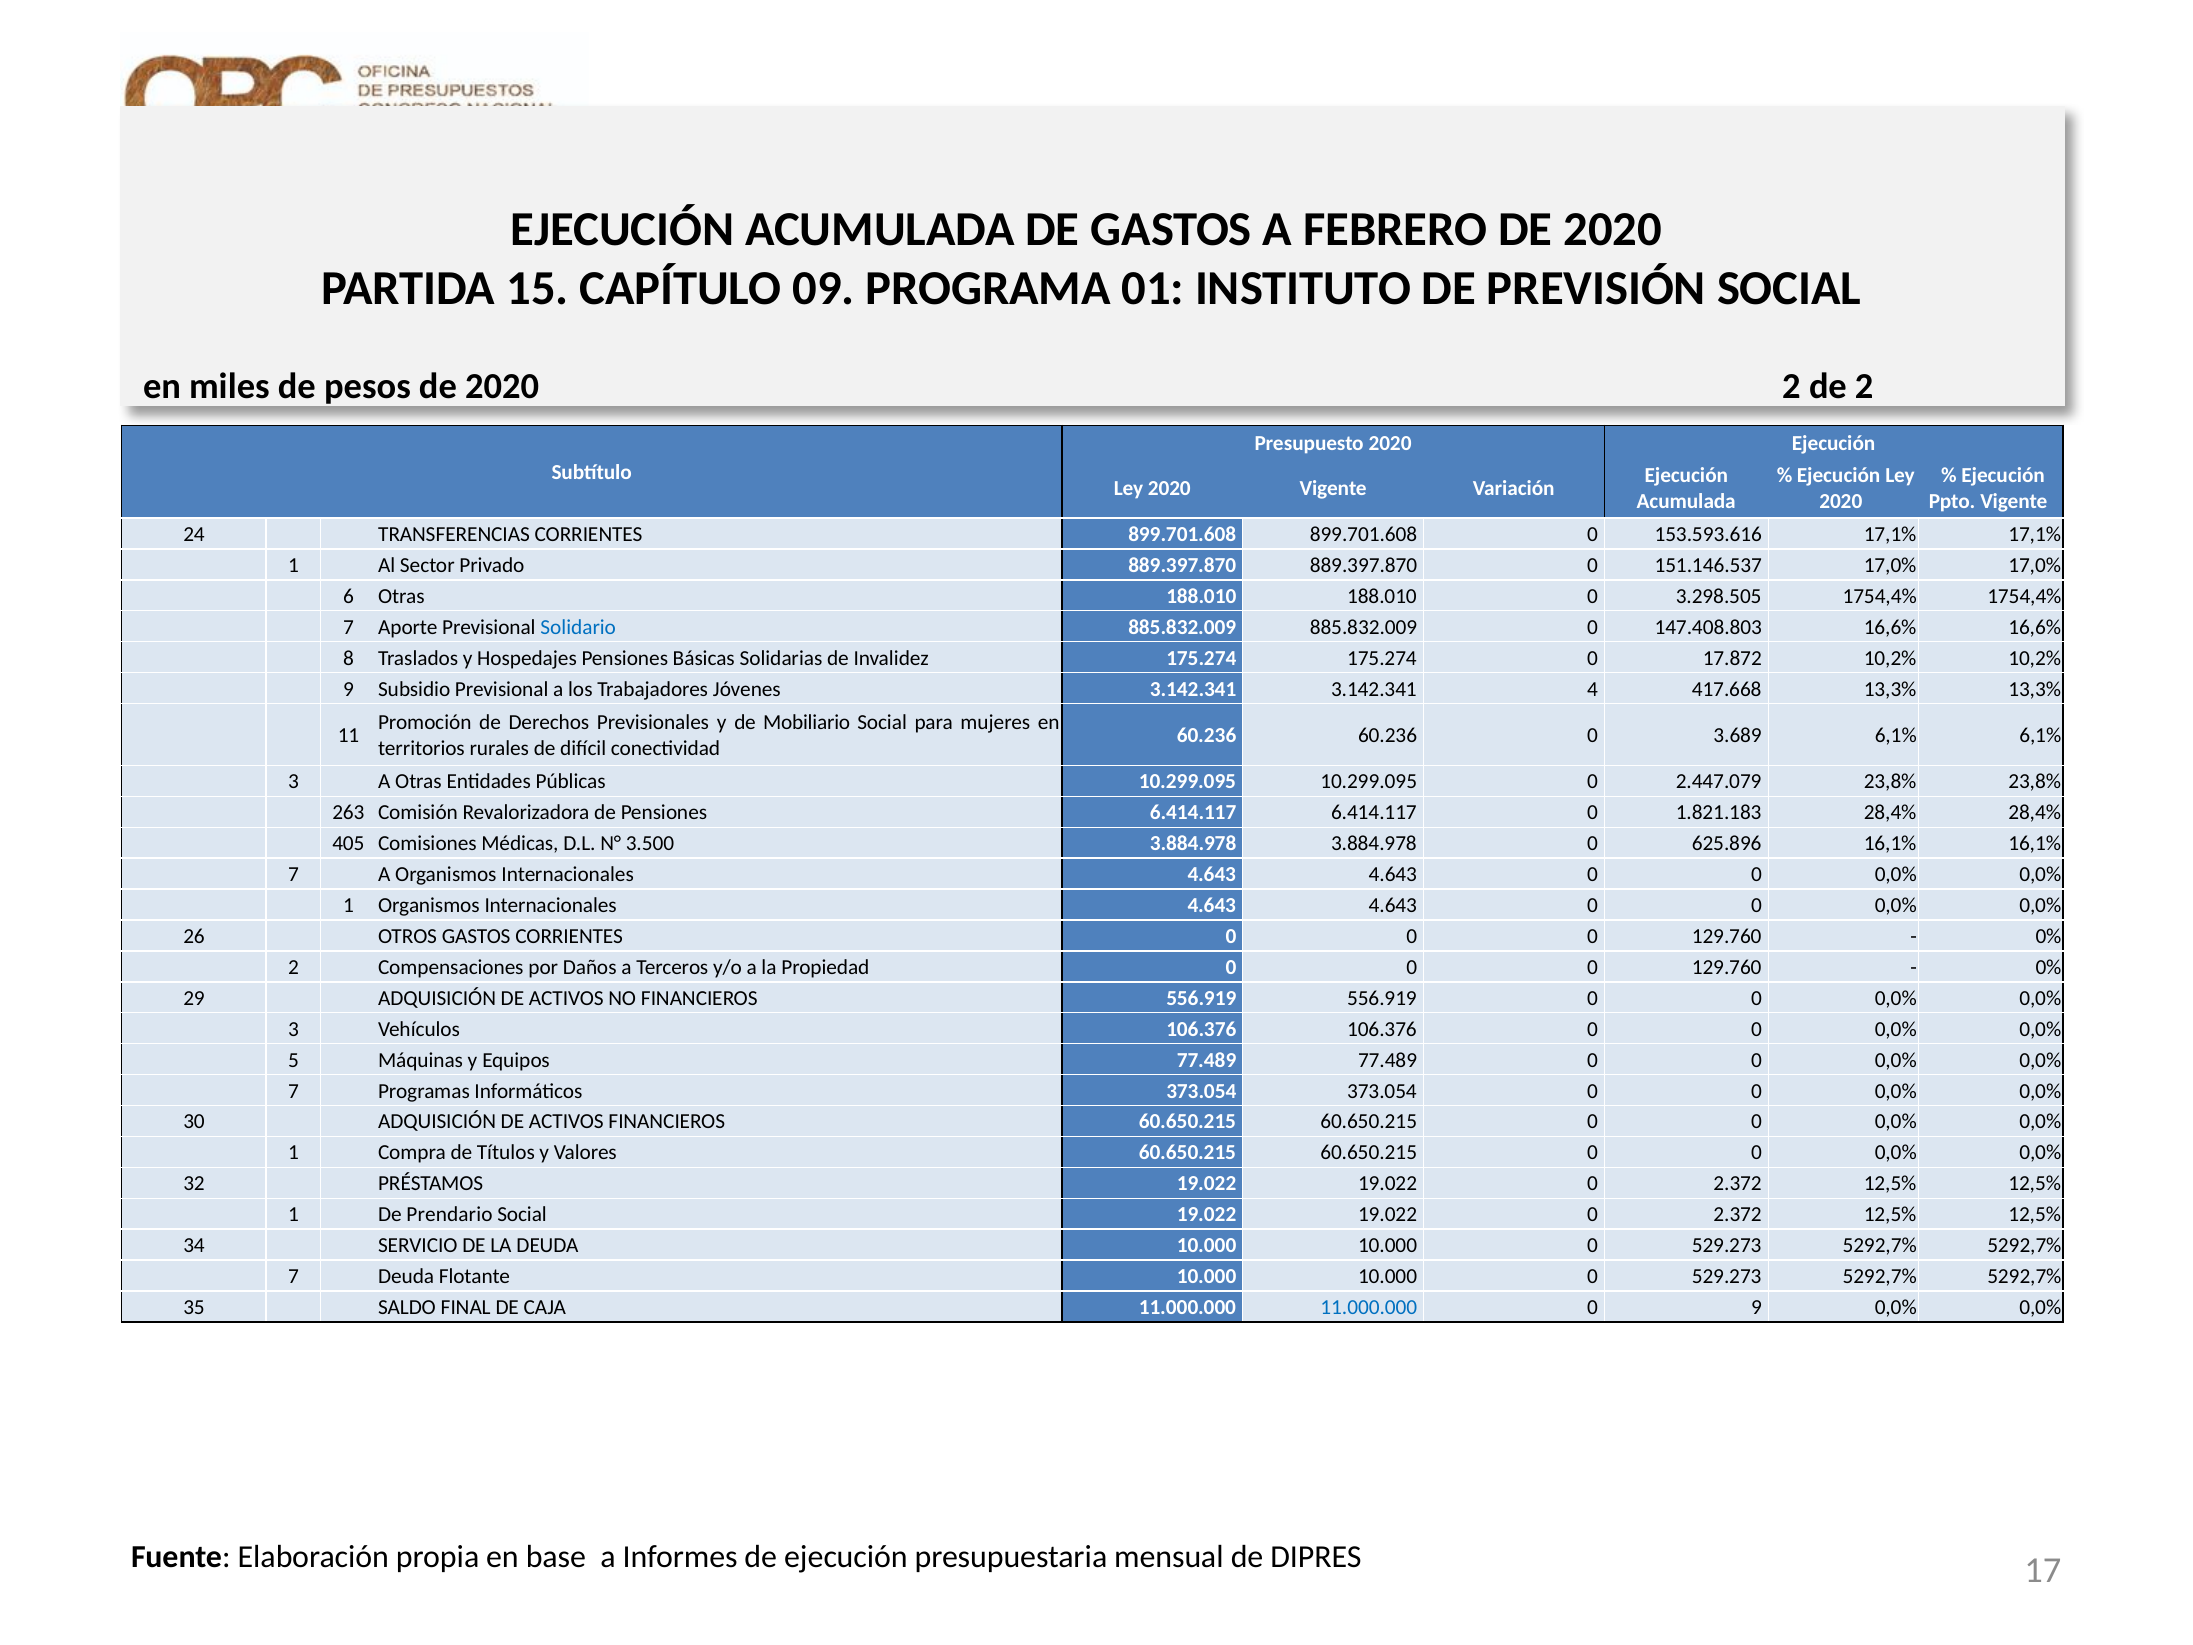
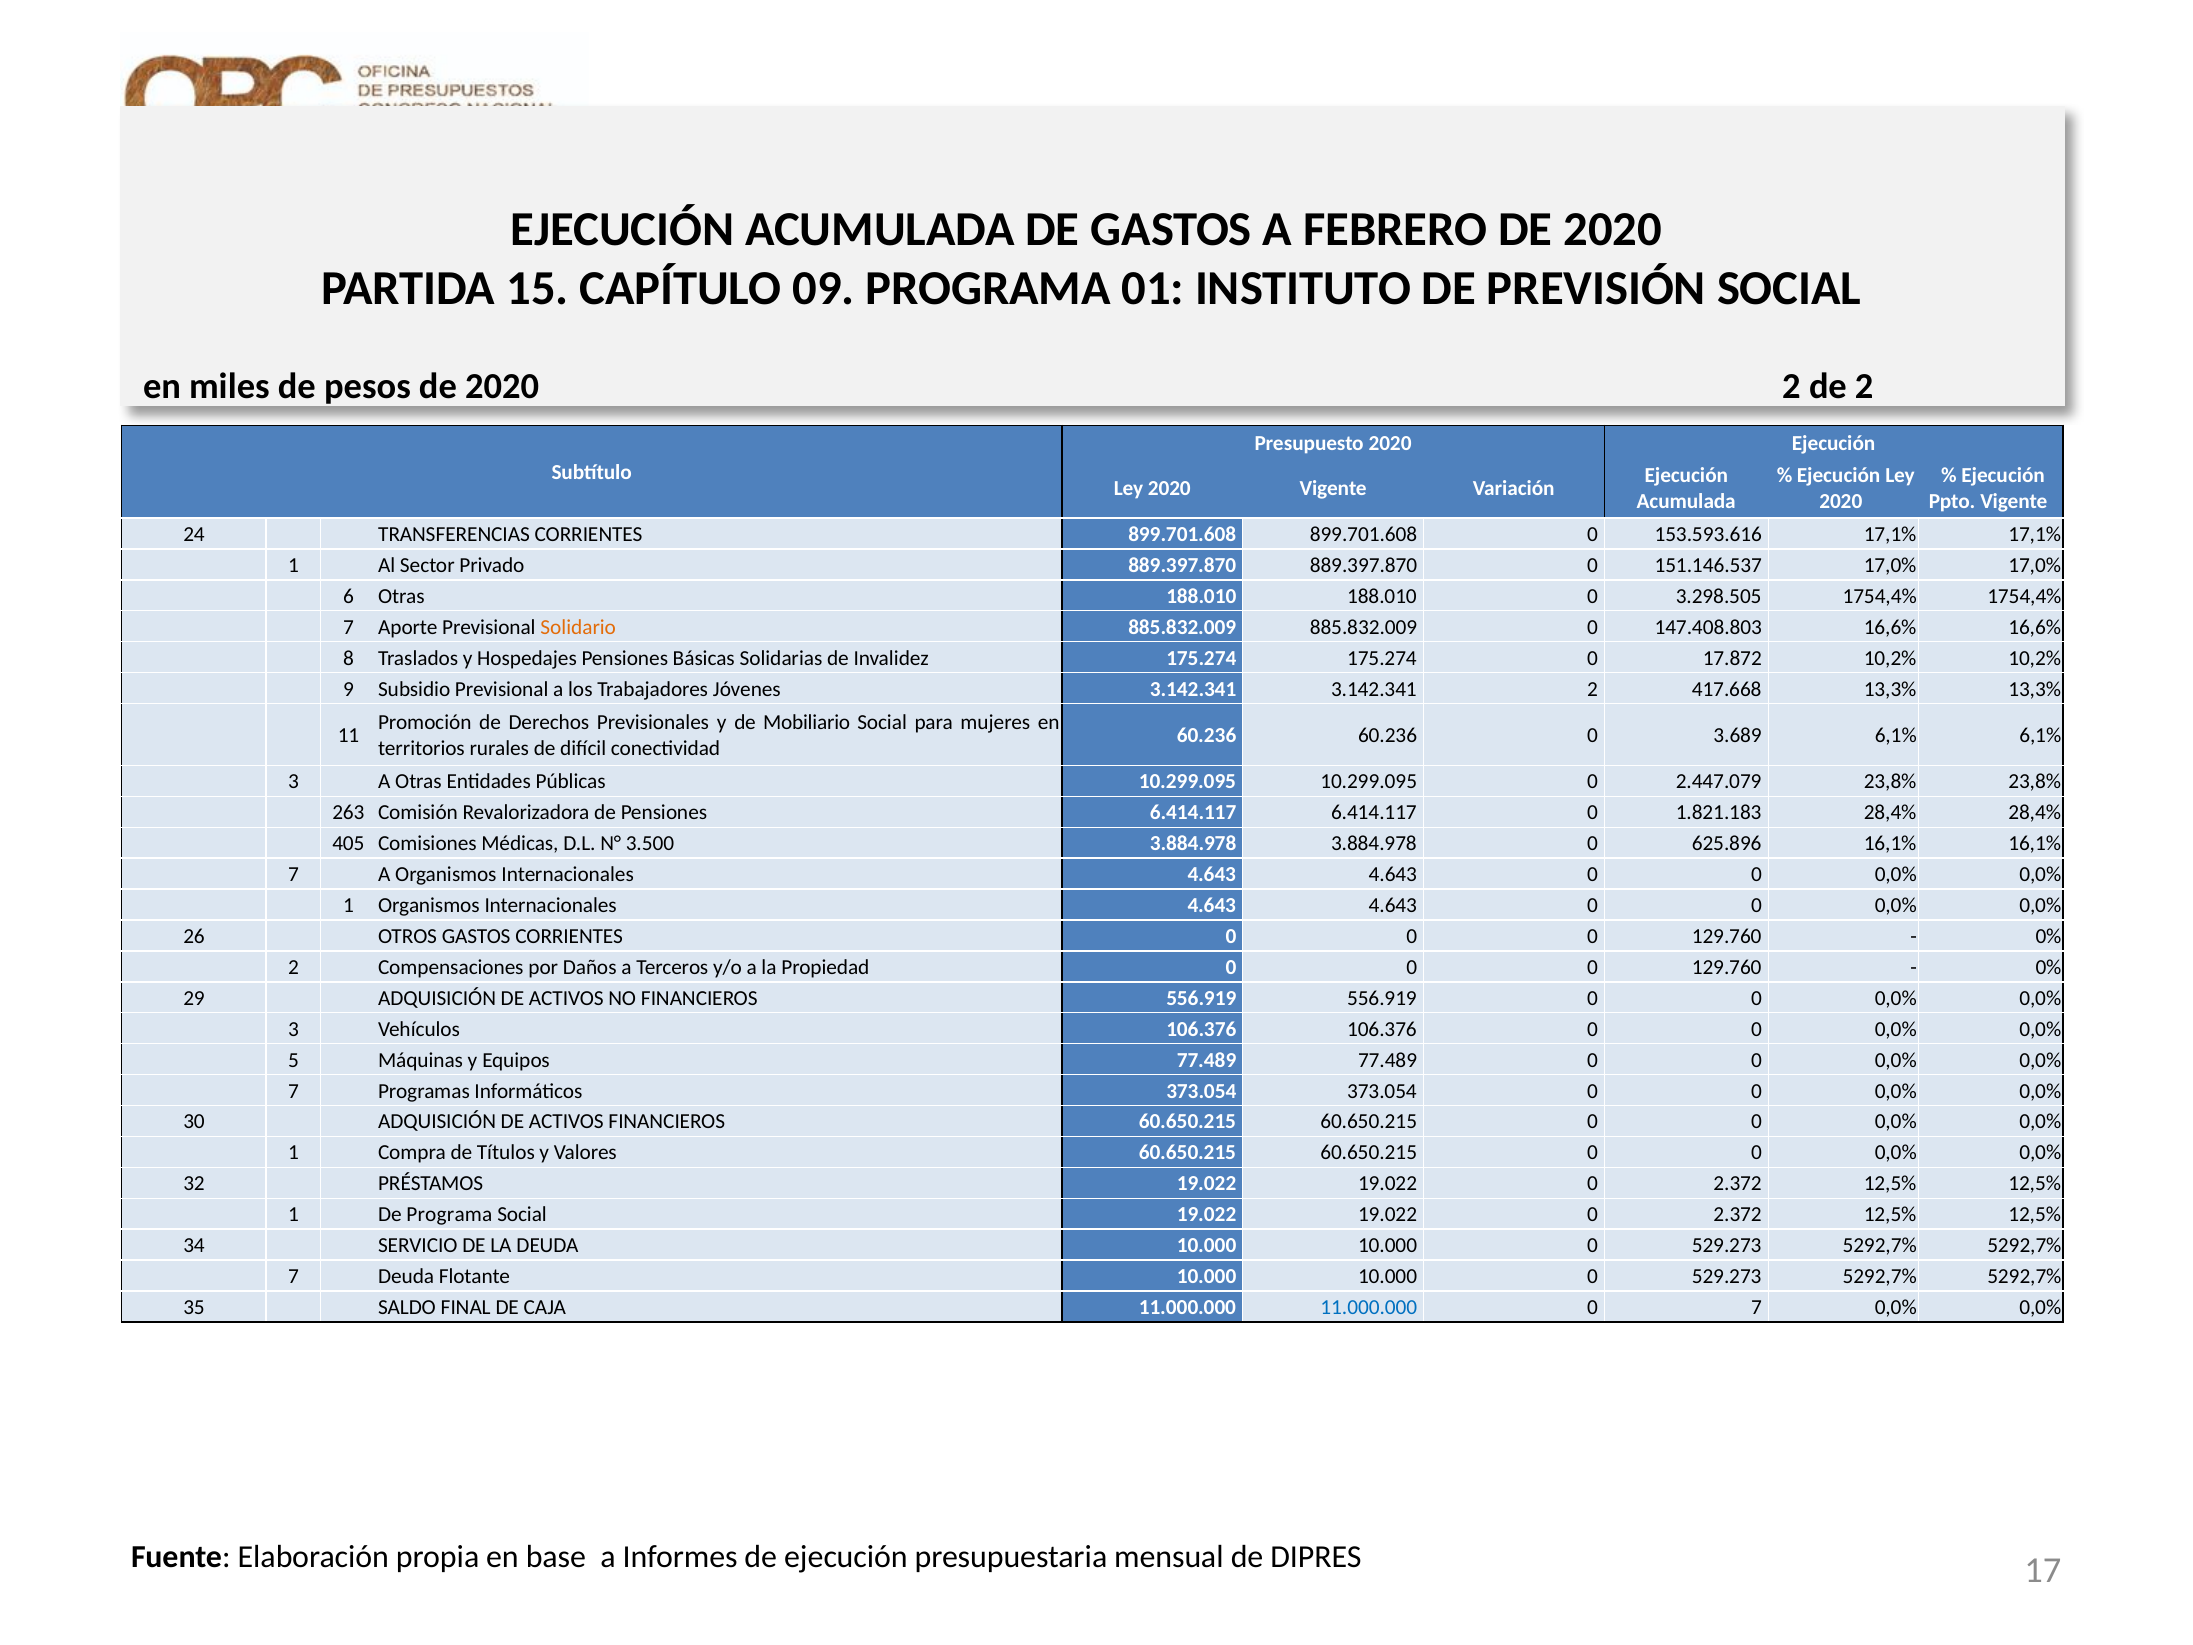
Solidario colour: blue -> orange (578, 627)
3.142.341 4: 4 -> 2 (1593, 689)
De Prendario: Prendario -> Programa (449, 1214)
0 9: 9 -> 7 (1757, 1307)
